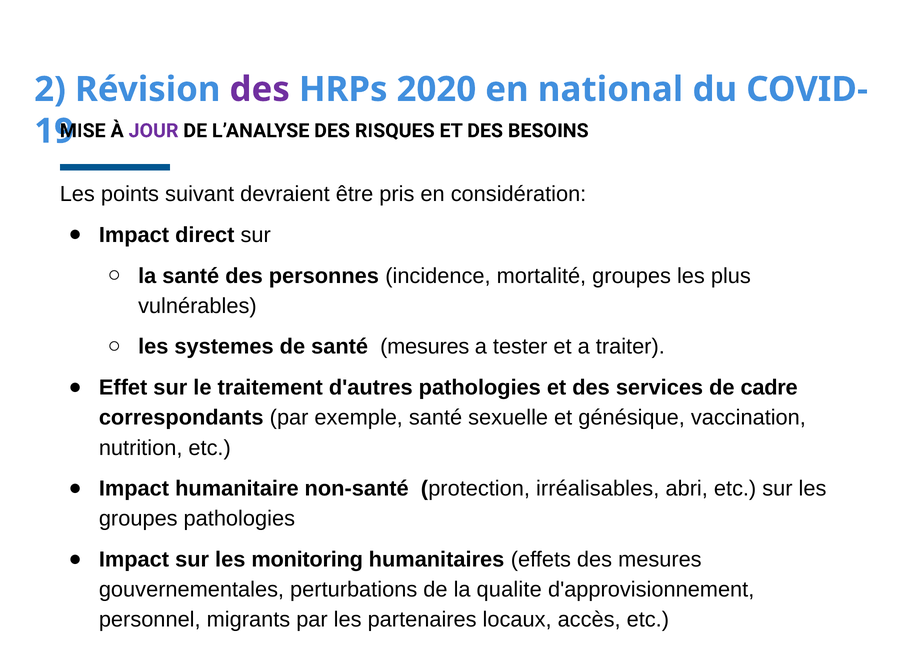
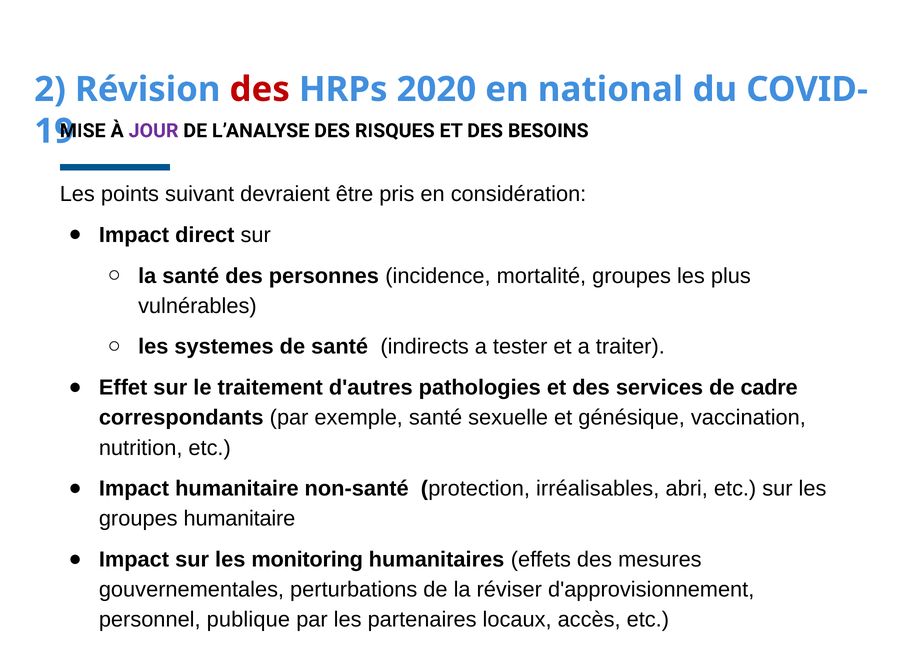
des colour: purple -> red (260, 89)
santé mesures: mesures -> indirects (425, 347)
groupes pathologies: pathologies -> humanitaire (239, 519)
qualite: qualite -> réviser (509, 590)
migrants: migrants -> publique (248, 620)
